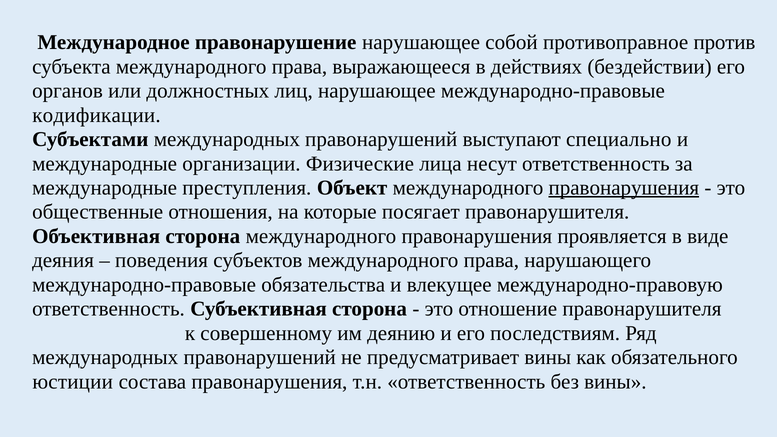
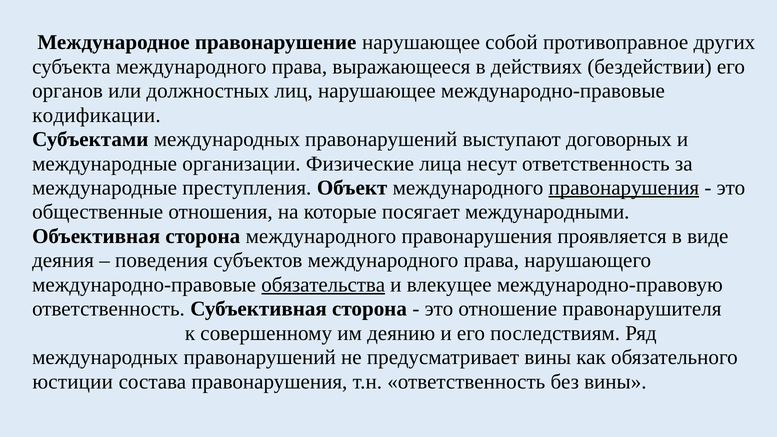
против: против -> других (724, 42)
специально: специально -> договорных (619, 139)
посягает правонарушителя: правонарушителя -> международными (547, 212)
обязательства underline: none -> present (323, 285)
